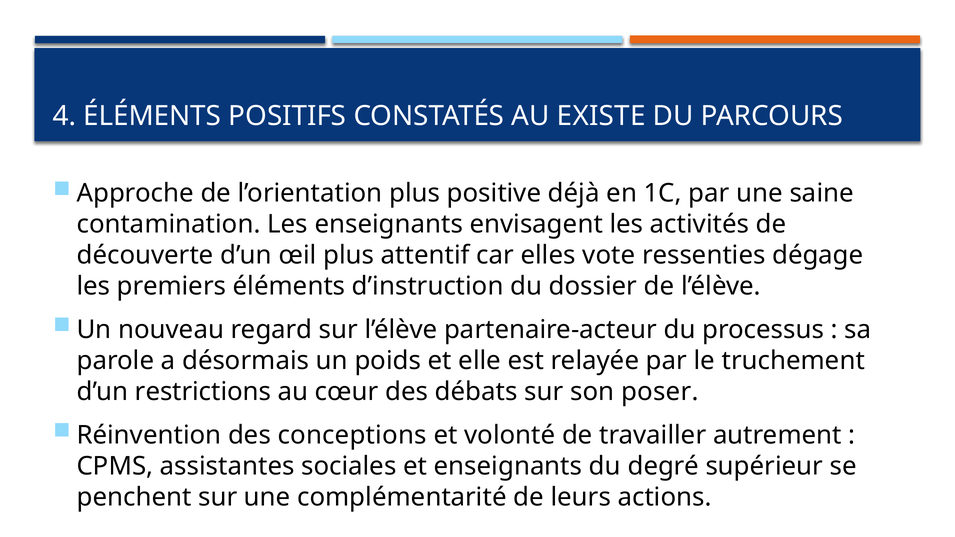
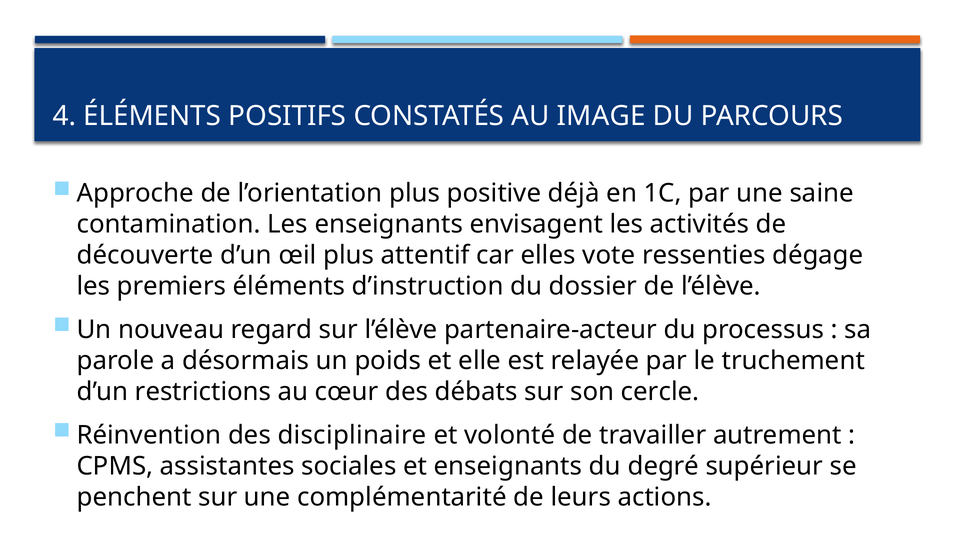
EXISTE: EXISTE -> IMAGE (601, 116)
poser: poser -> cercle (660, 392)
conceptions: conceptions -> disciplinaire (352, 435)
